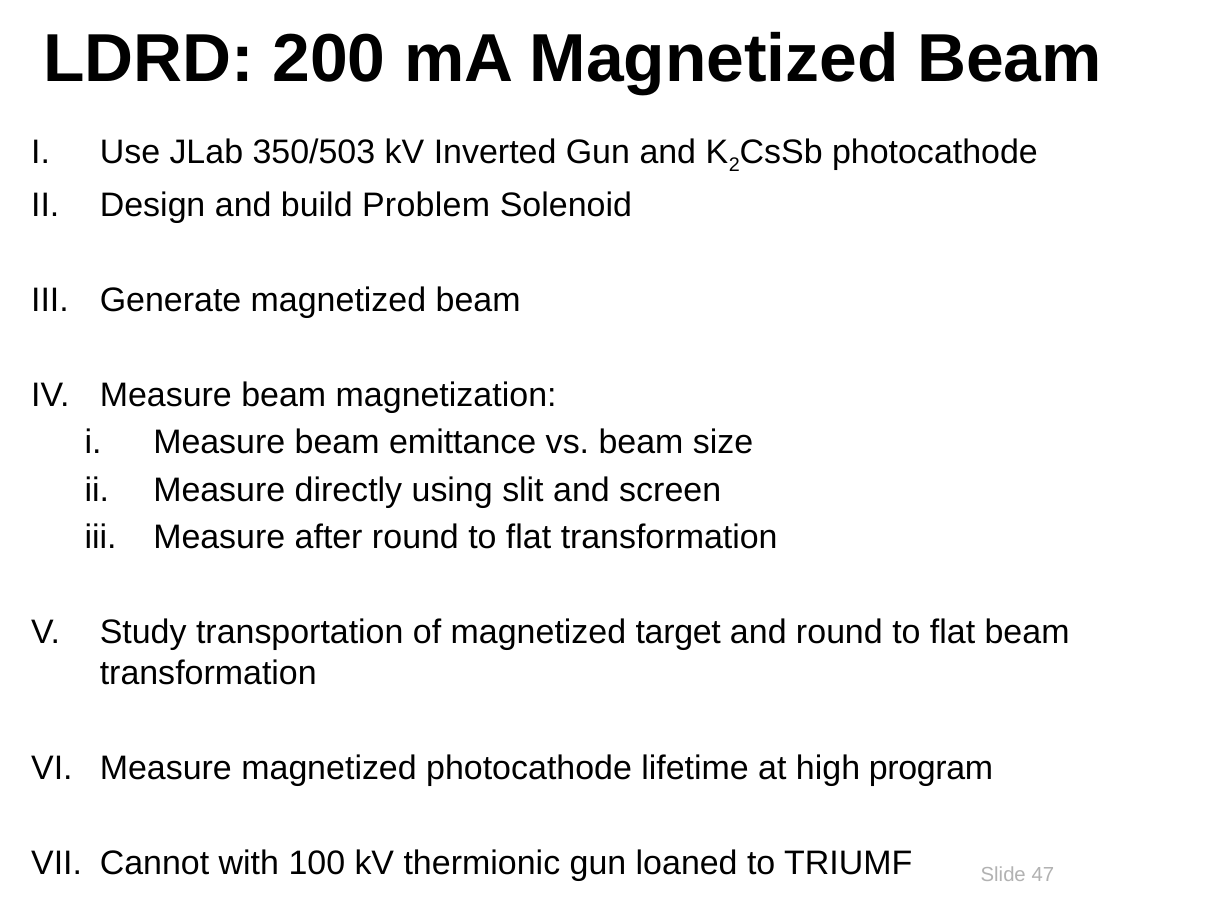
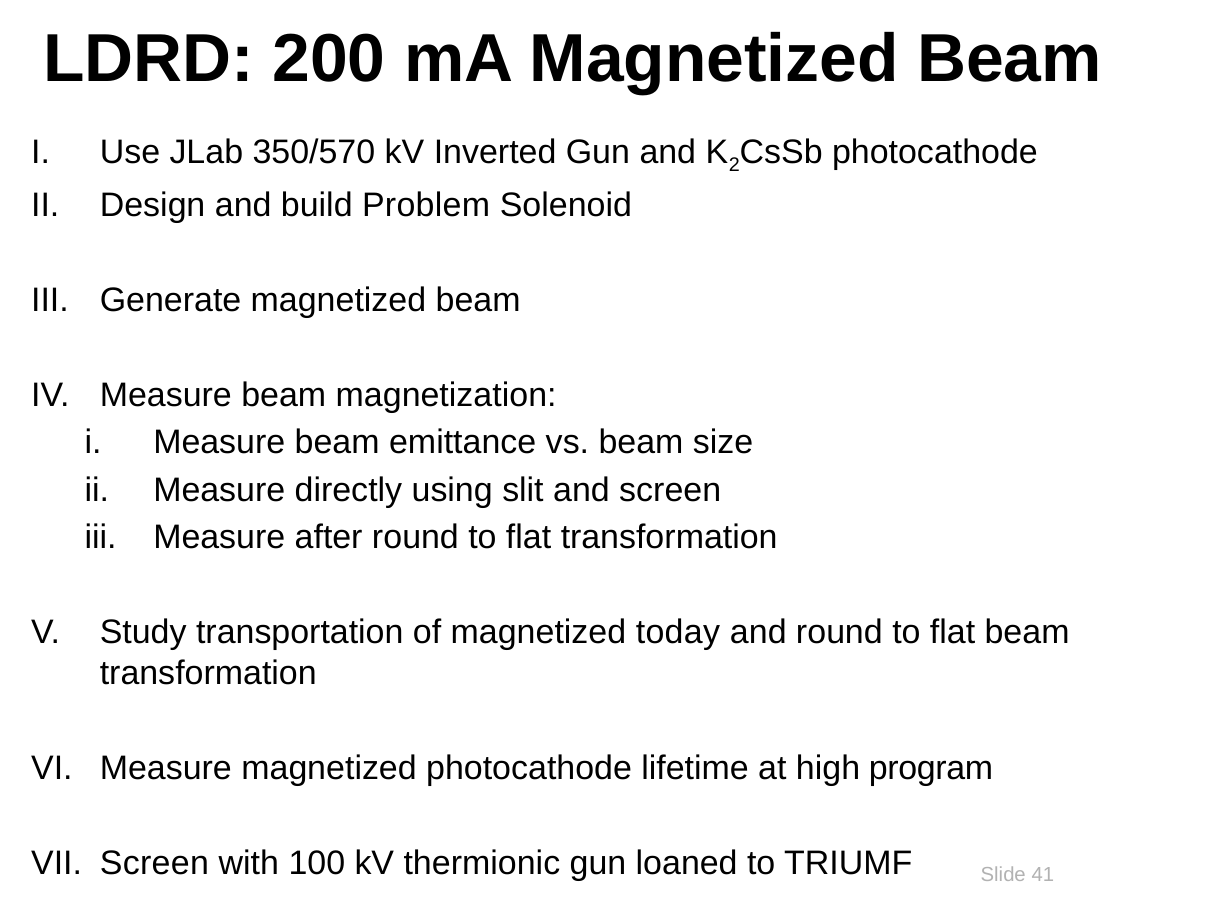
350/503: 350/503 -> 350/570 (314, 152)
target: target -> today (678, 633)
Cannot: Cannot -> Screen (154, 863)
47: 47 -> 41 (1043, 875)
